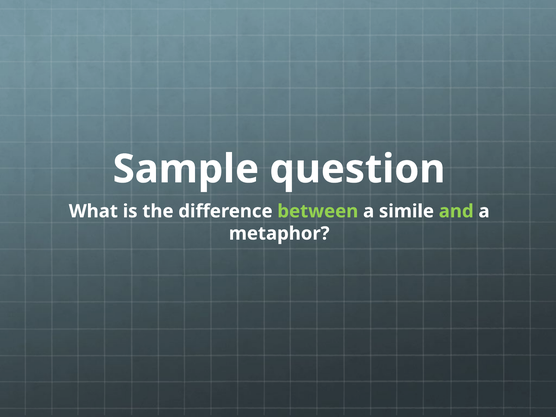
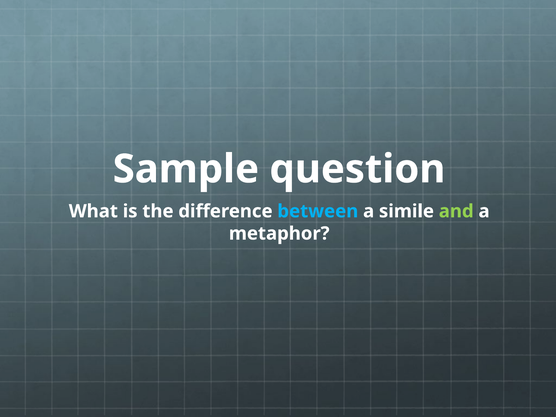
between colour: light green -> light blue (318, 211)
